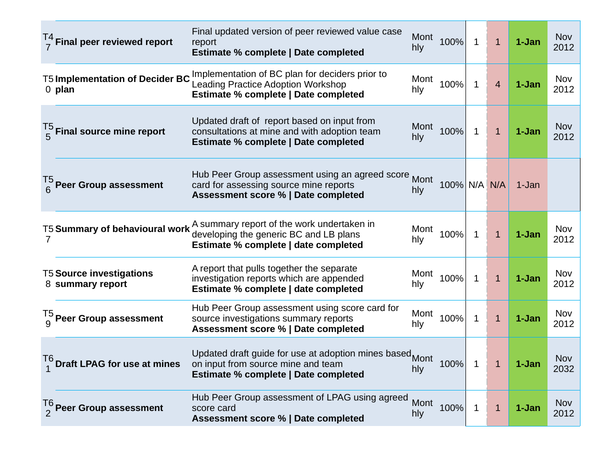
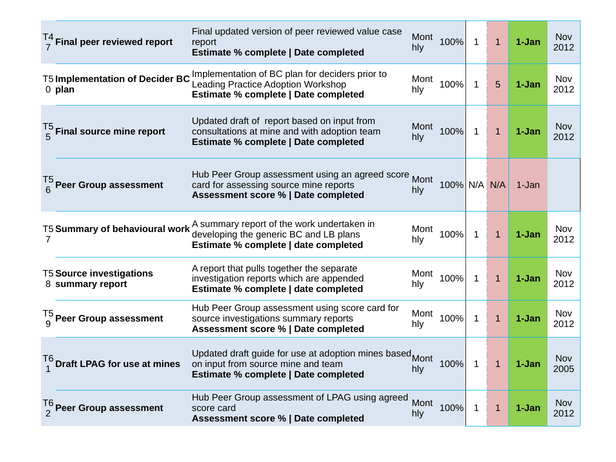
1 4: 4 -> 5 (498, 84)
2032: 2032 -> 2005 (564, 369)
